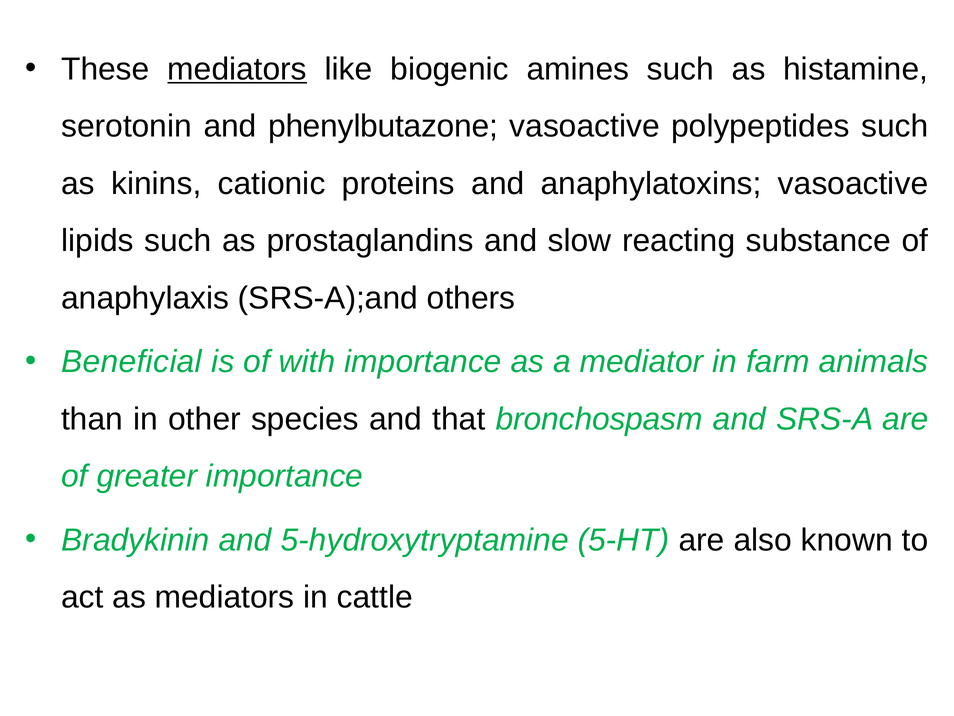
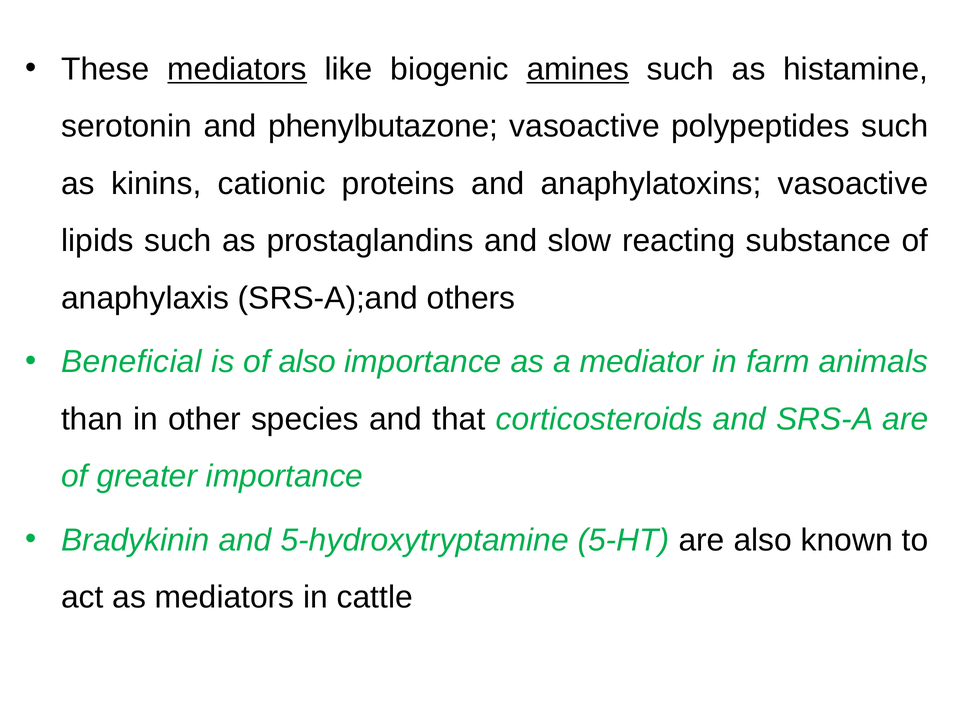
amines underline: none -> present (578, 69)
of with: with -> also (307, 362)
bronchospasm: bronchospasm -> corticosteroids (599, 419)
